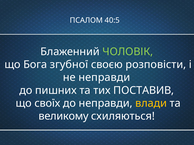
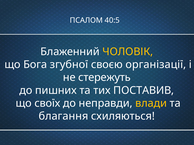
ЧОЛОВІК colour: light green -> yellow (128, 52)
розповісти: розповісти -> організації (156, 65)
не неправди: неправди -> стережуть (104, 78)
великому: великому -> благання (63, 116)
